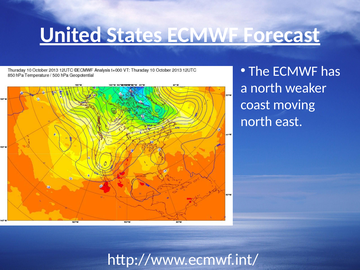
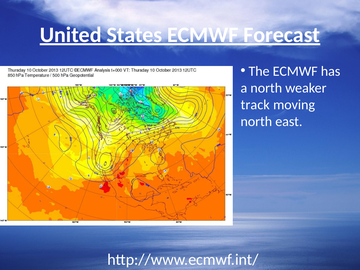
coast: coast -> track (255, 105)
